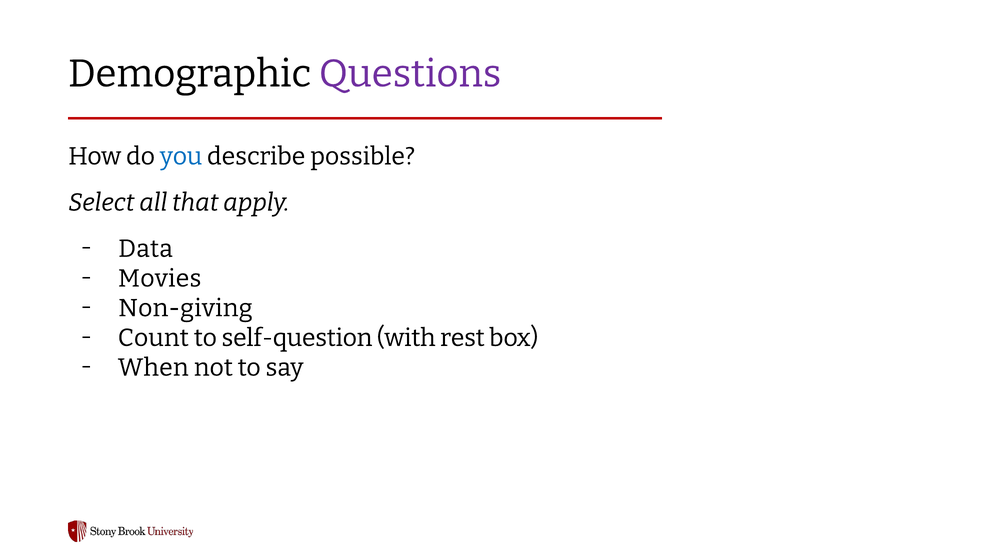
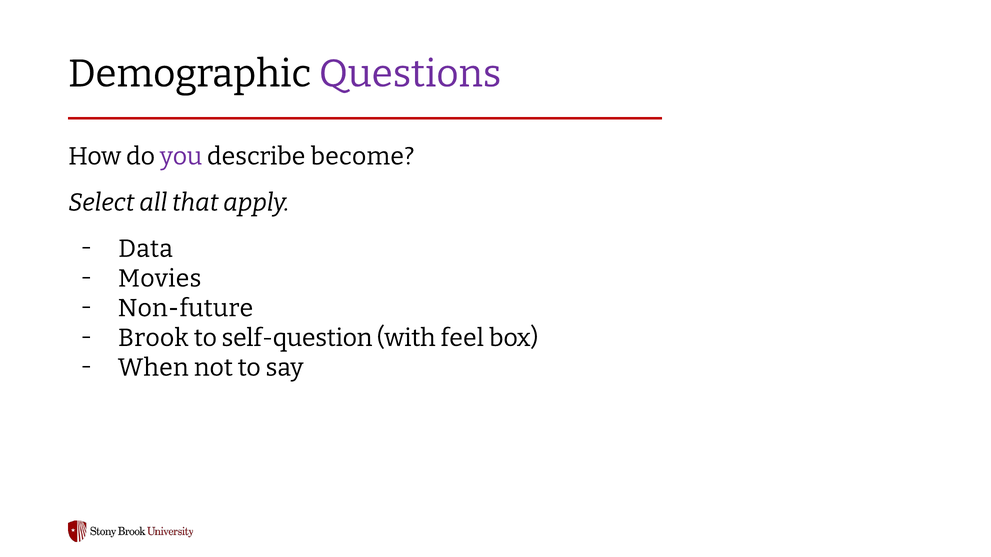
you colour: blue -> purple (181, 156)
possible: possible -> become (363, 156)
Non-giving: Non-giving -> Non-future (185, 308)
Count: Count -> Brook (153, 338)
rest: rest -> feel (462, 338)
